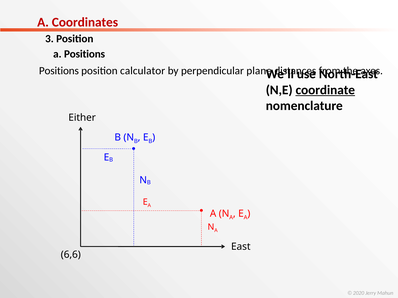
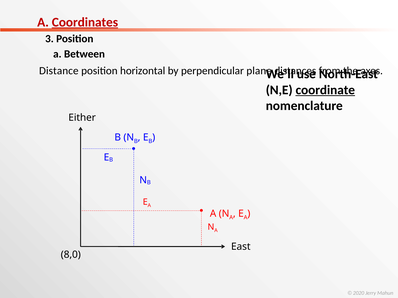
Coordinates underline: none -> present (85, 22)
a Positions: Positions -> Between (84, 54)
Positions: Positions -> Distance (59, 71)
calculator: calculator -> horizontal (143, 71)
6,6: 6,6 -> 8,0 (71, 255)
